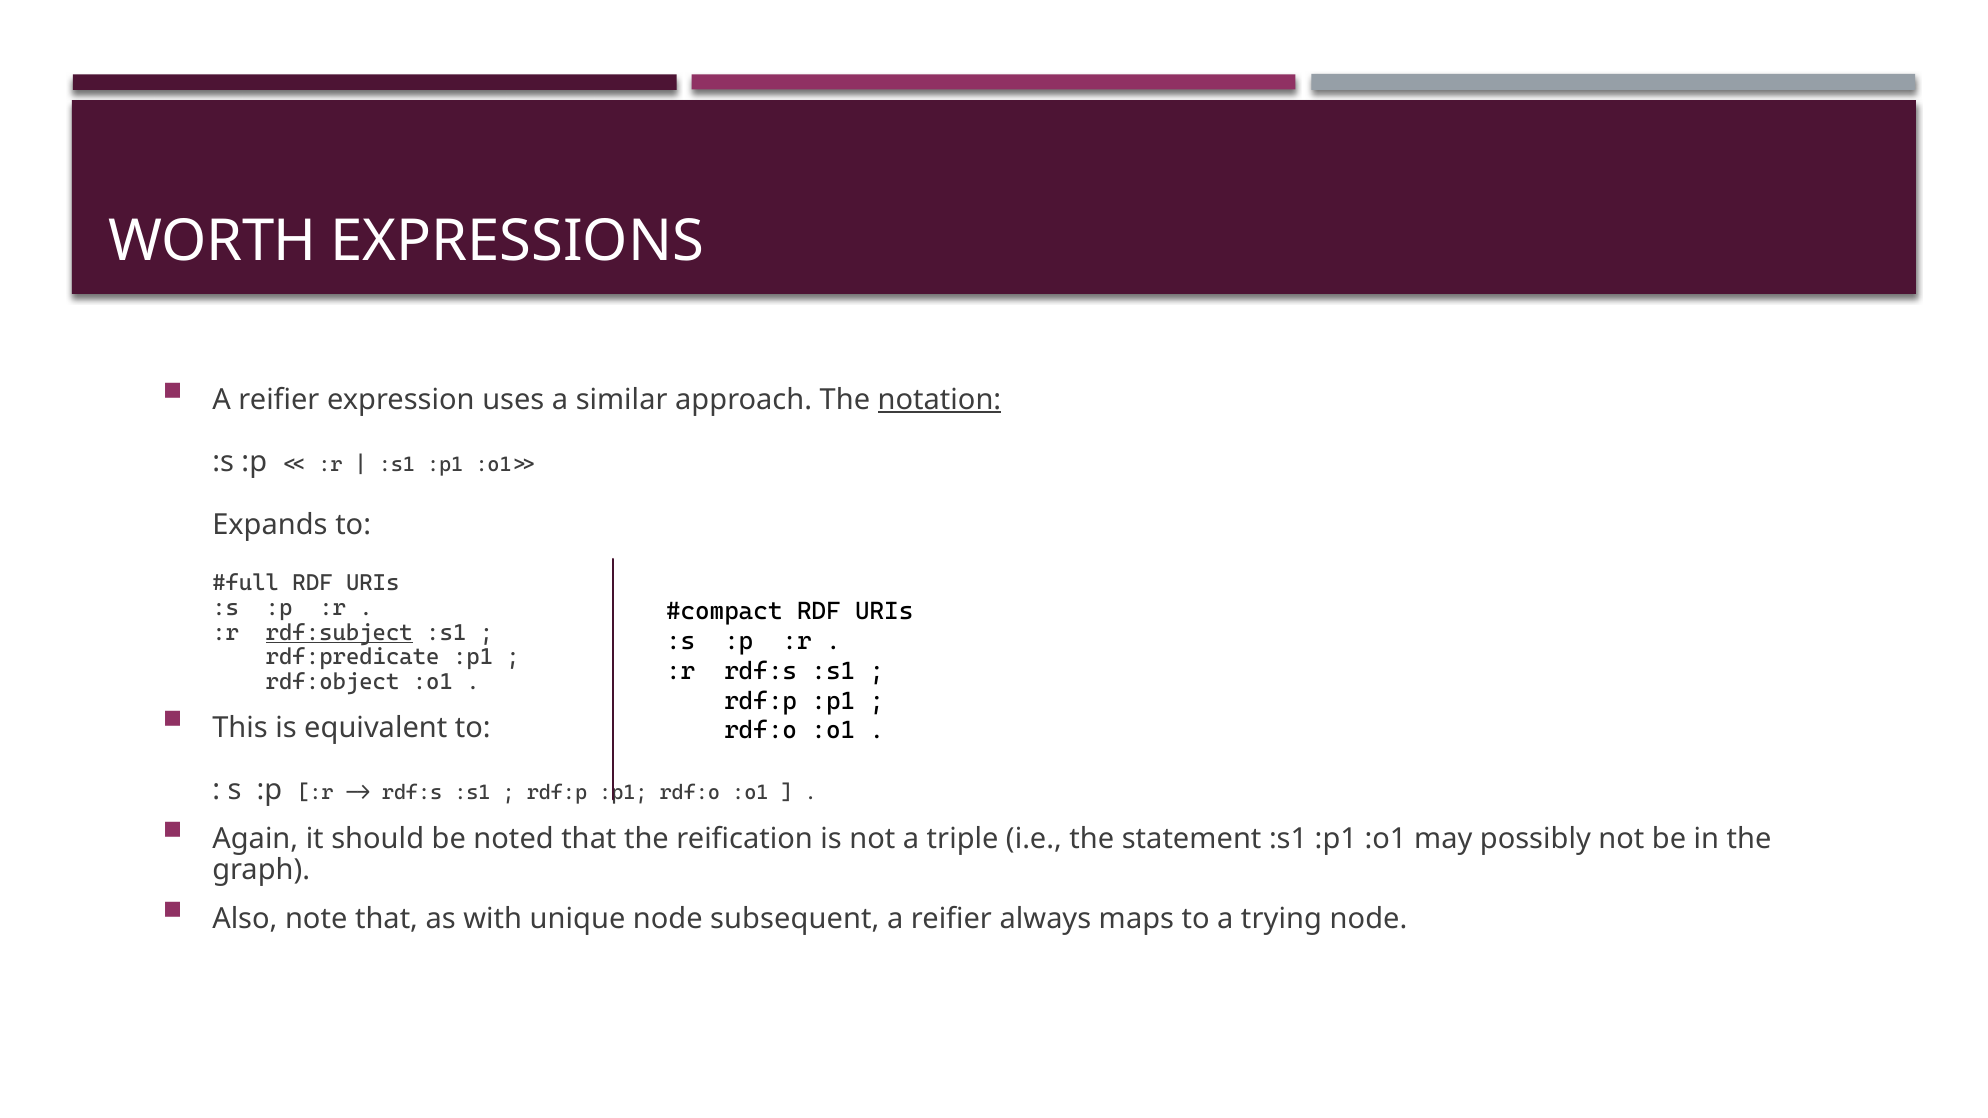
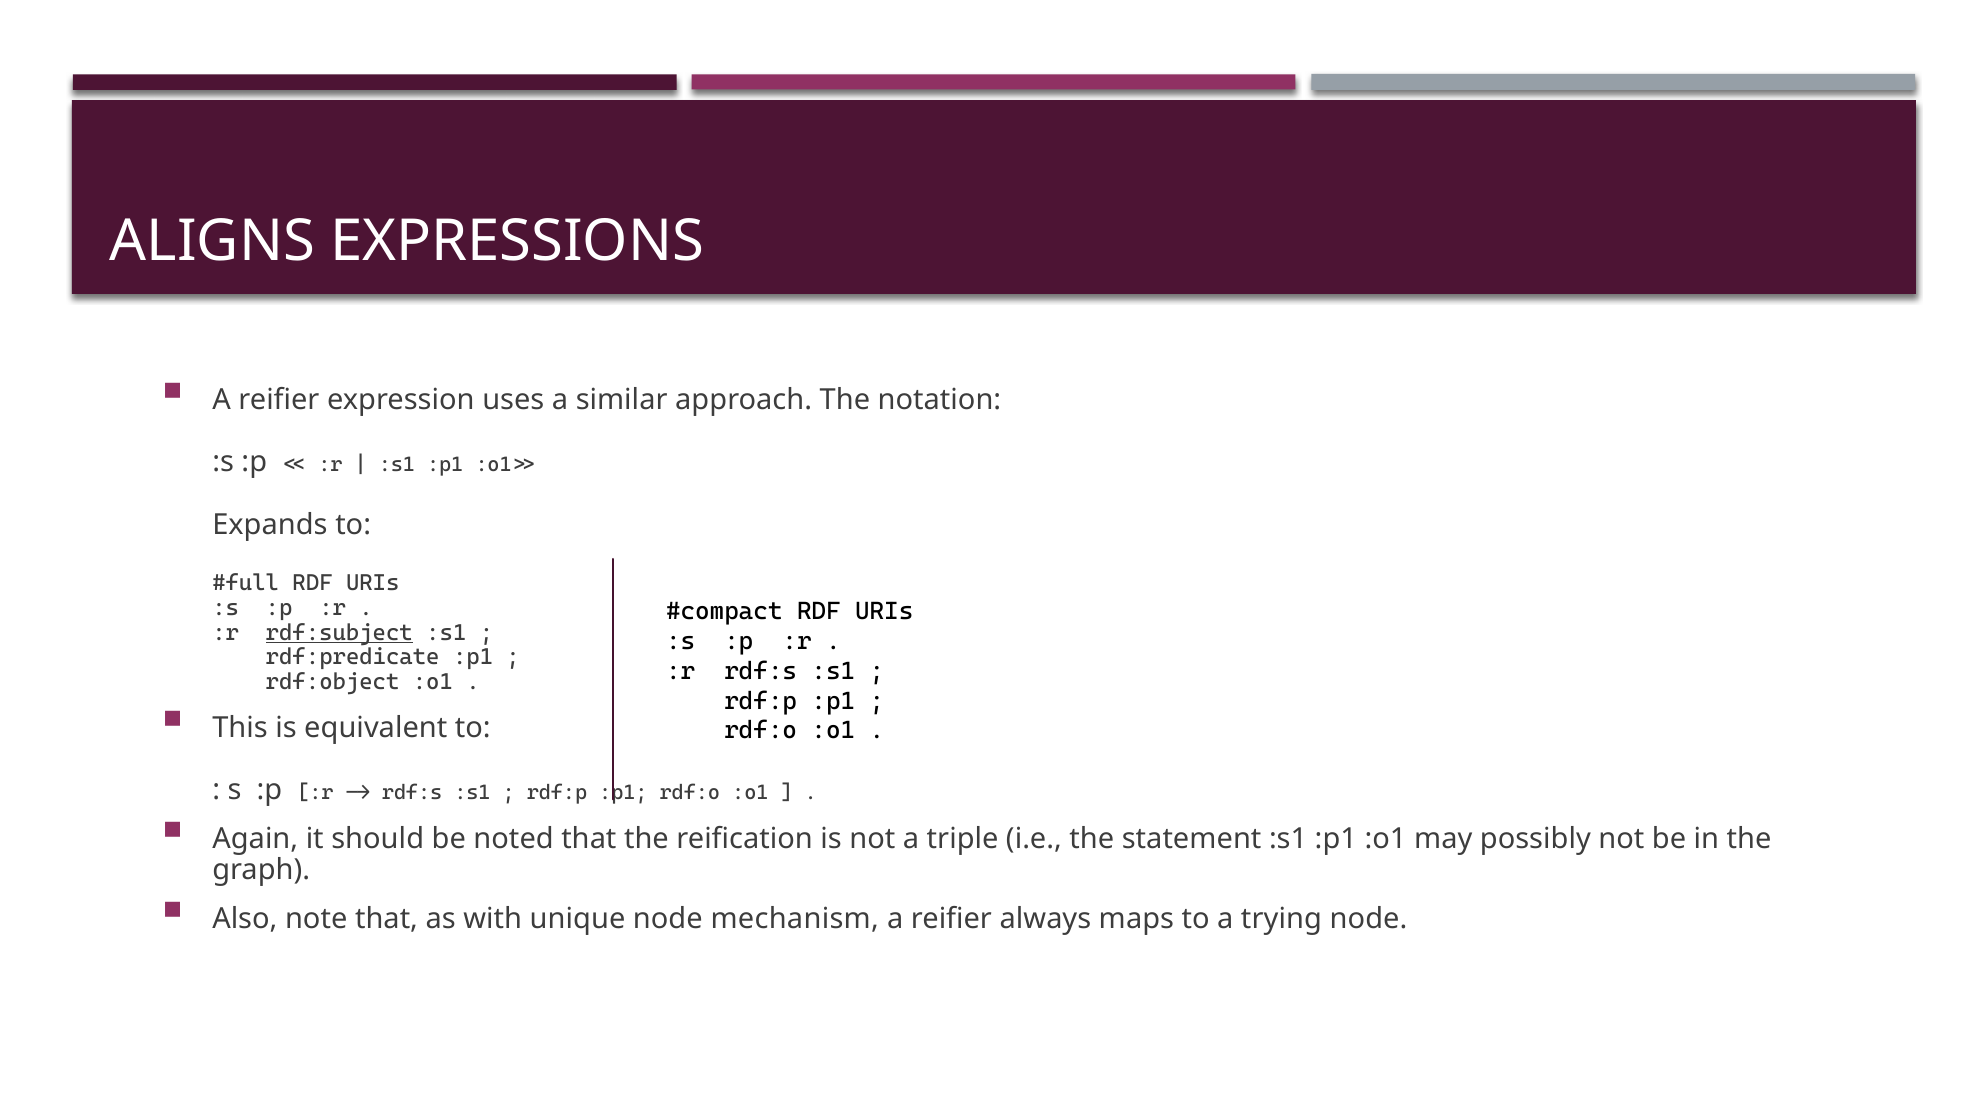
WORTH: WORTH -> ALIGNS (212, 241)
notation underline: present -> none (939, 400)
subsequent: subsequent -> mechanism (795, 919)
